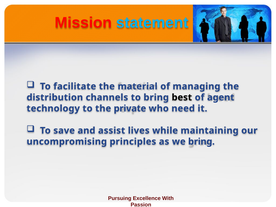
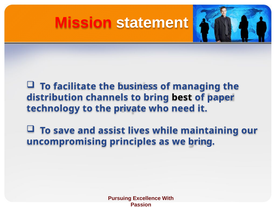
statement colour: light blue -> white (152, 23)
material: material -> business (138, 86)
agent: agent -> paper (221, 97)
